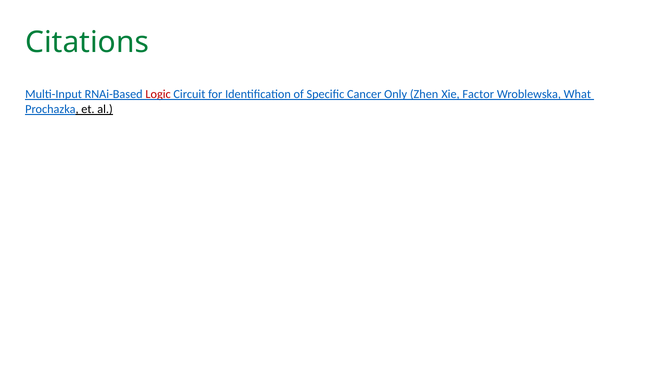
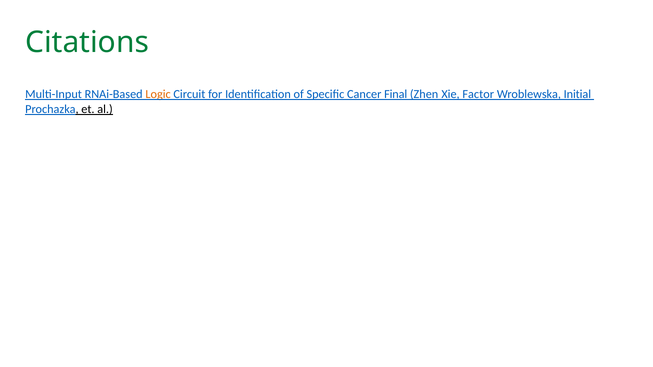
Logic colour: red -> orange (158, 94)
Only: Only -> Final (396, 94)
What: What -> Initial (577, 94)
